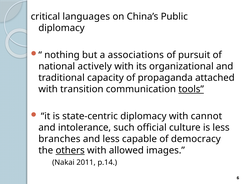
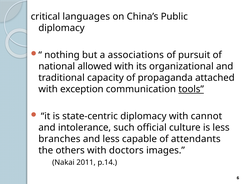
actively: actively -> allowed (95, 66)
transition: transition -> exception (82, 89)
democracy: democracy -> attendants (196, 139)
others underline: present -> none (70, 151)
allowed: allowed -> doctors (126, 151)
